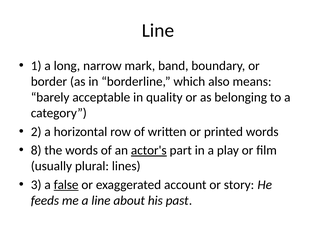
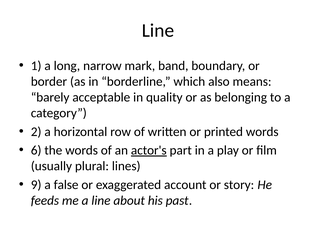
8: 8 -> 6 (36, 150)
3: 3 -> 9 (36, 185)
false underline: present -> none (66, 185)
